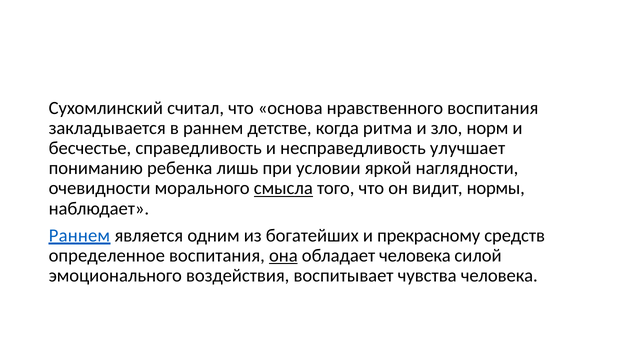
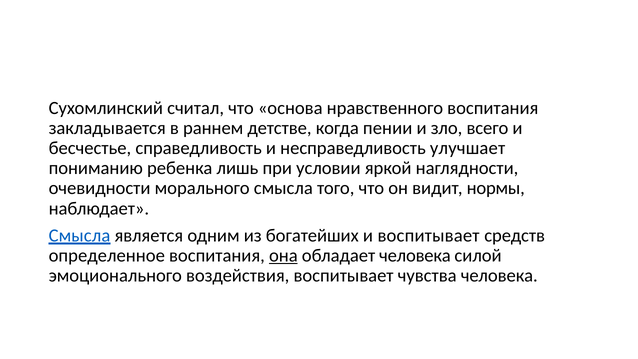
ритма: ритма -> пении (388, 128)
норм: норм -> всего (487, 128)
смысла underline: present -> none (283, 188)
Раннем: Раннем -> Смысла (79, 235)
и прекрасному: прекрасному -> воспитывает (429, 235)
